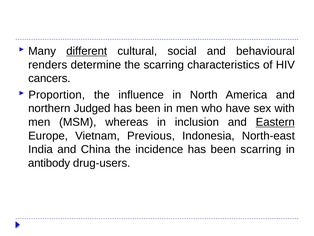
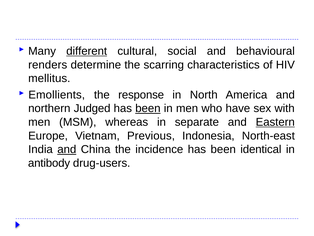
cancers: cancers -> mellitus (49, 78)
Proportion: Proportion -> Emollients (57, 95)
influence: influence -> response (141, 95)
been underline: none -> present (148, 108)
inclusion: inclusion -> separate (197, 122)
and underline: none -> present (67, 149)
been scarring: scarring -> identical (261, 149)
